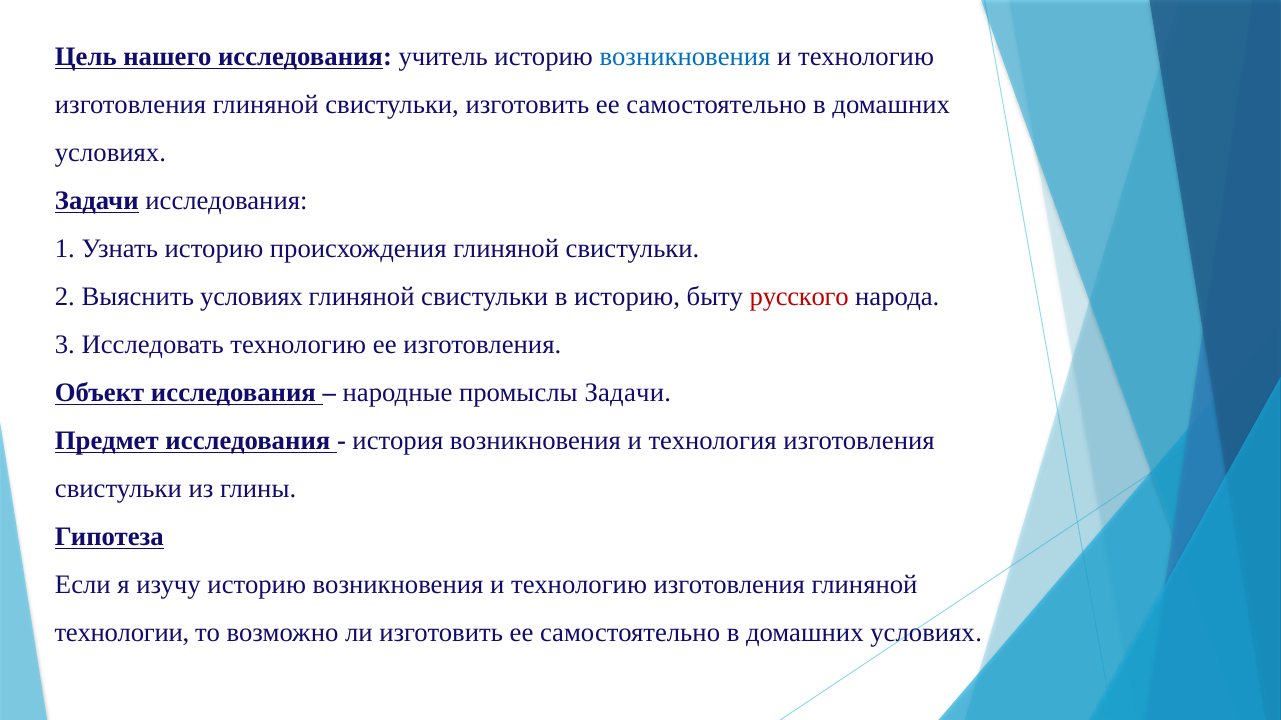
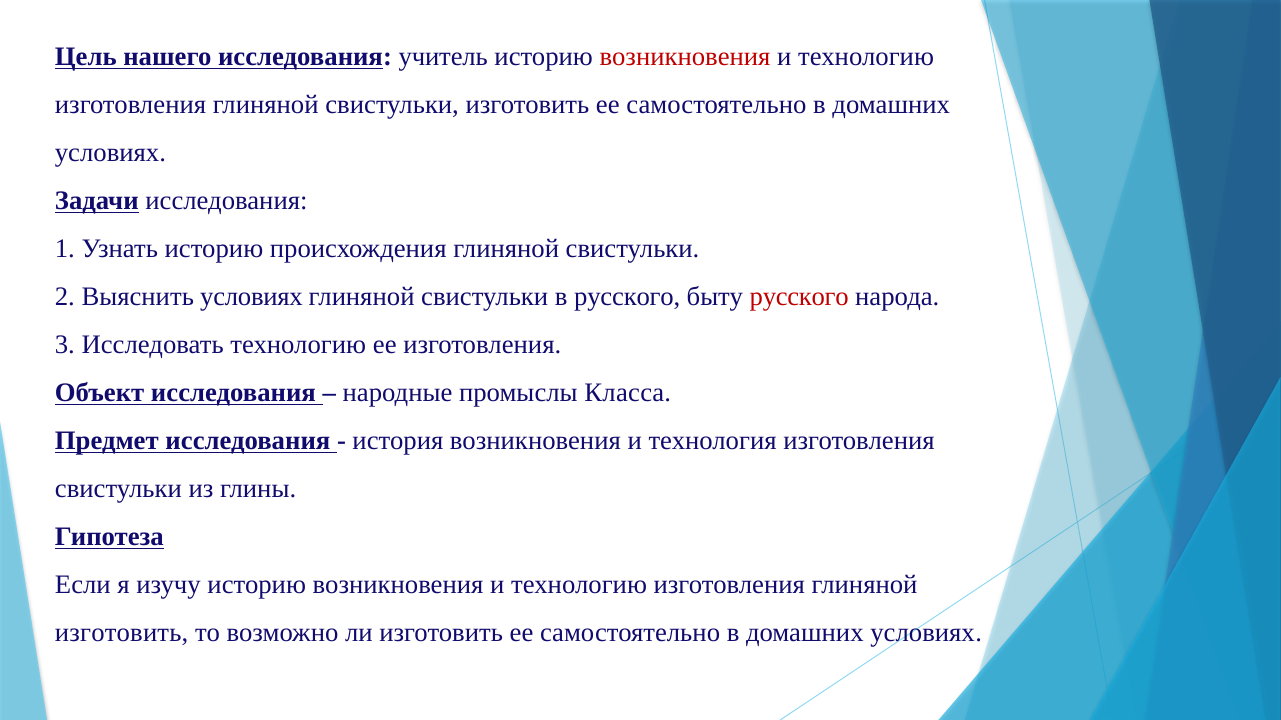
возникновения colour: blue -> red (685, 57)
в историю: историю -> русского (627, 297)
промыслы Задачи: Задачи -> Класса (628, 393)
технологии: технологии -> изготовить (122, 633)
